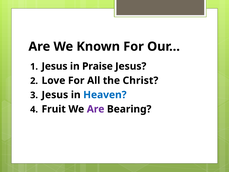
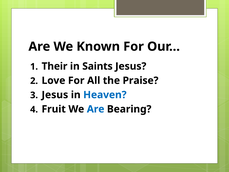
Jesus: Jesus -> Their (55, 66)
Praise: Praise -> Saints (97, 66)
Christ: Christ -> Praise (141, 80)
Are colour: purple -> blue (96, 109)
